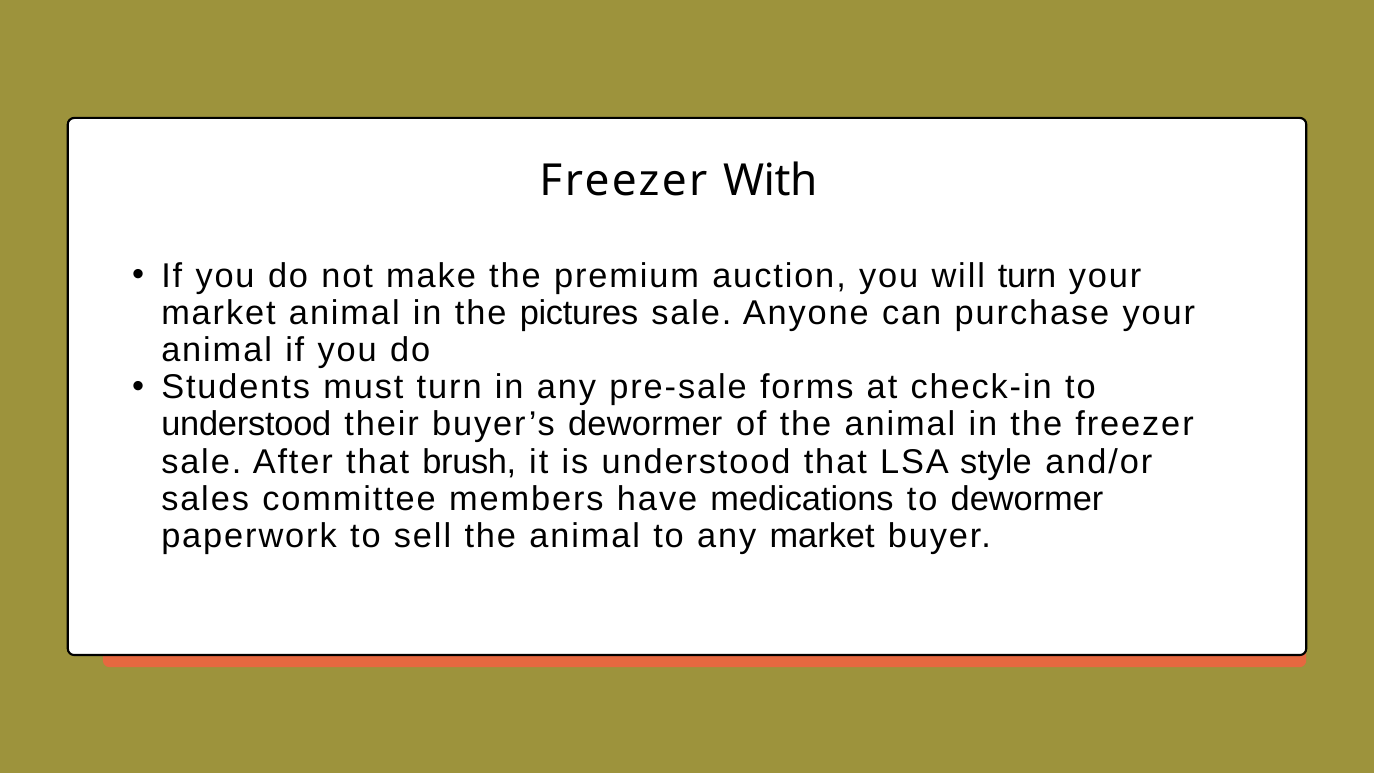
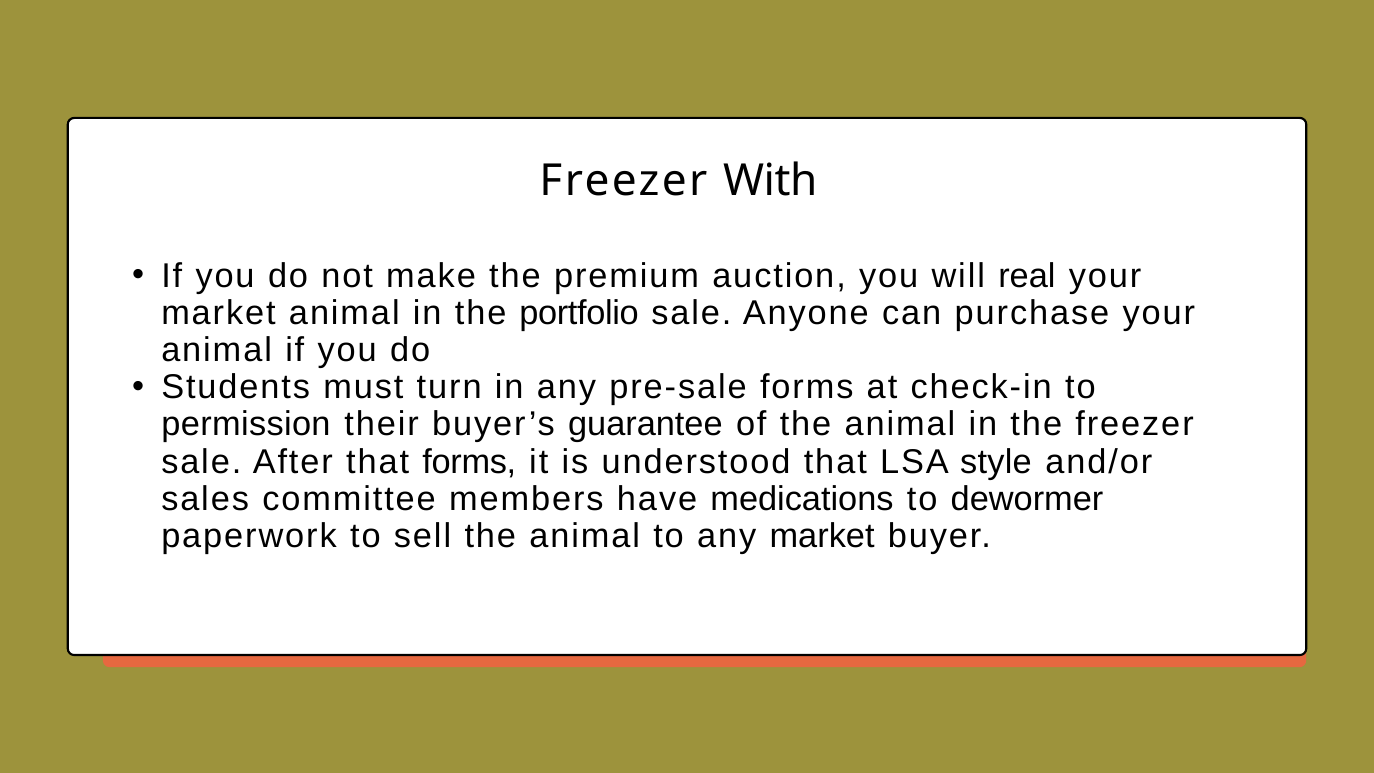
will turn: turn -> real (1027, 276)
pictures: pictures -> portfolio (579, 313)
understood: understood -> permission (246, 425)
buyer’s dewormer: dewormer -> guarantee (645, 425)
that brush: brush -> forms (469, 462)
